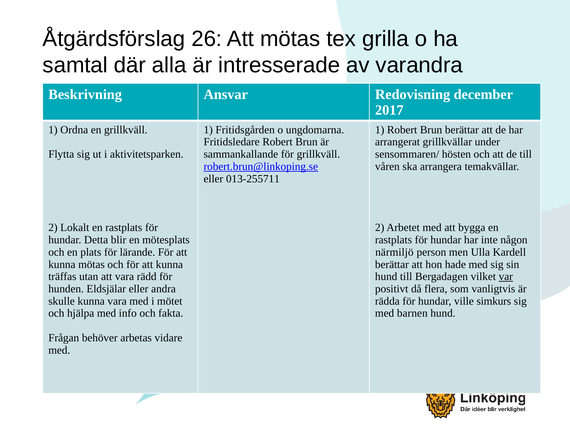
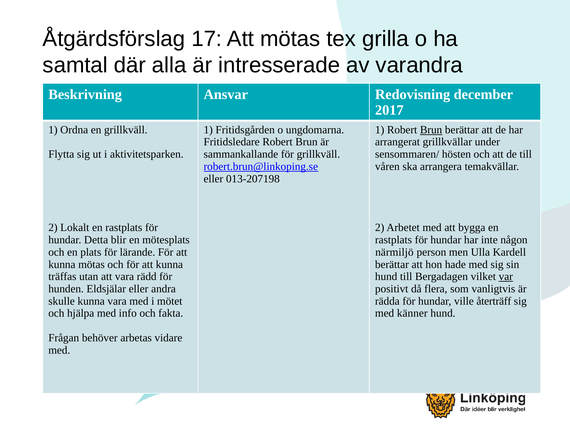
26: 26 -> 17 (207, 39)
Brun underline: none -> present (431, 130)
013-255711: 013-255711 -> 013-207198 (253, 179)
simkurs: simkurs -> återträff (494, 301)
barnen: barnen -> känner (412, 314)
